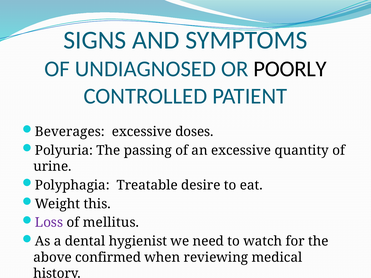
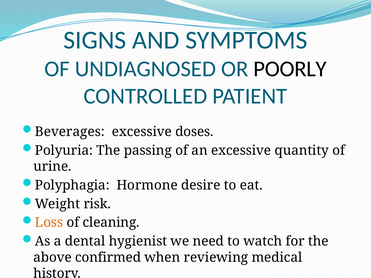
Treatable: Treatable -> Hormone (147, 185)
this: this -> risk (97, 204)
Loss colour: purple -> orange (49, 223)
mellitus: mellitus -> cleaning (111, 223)
